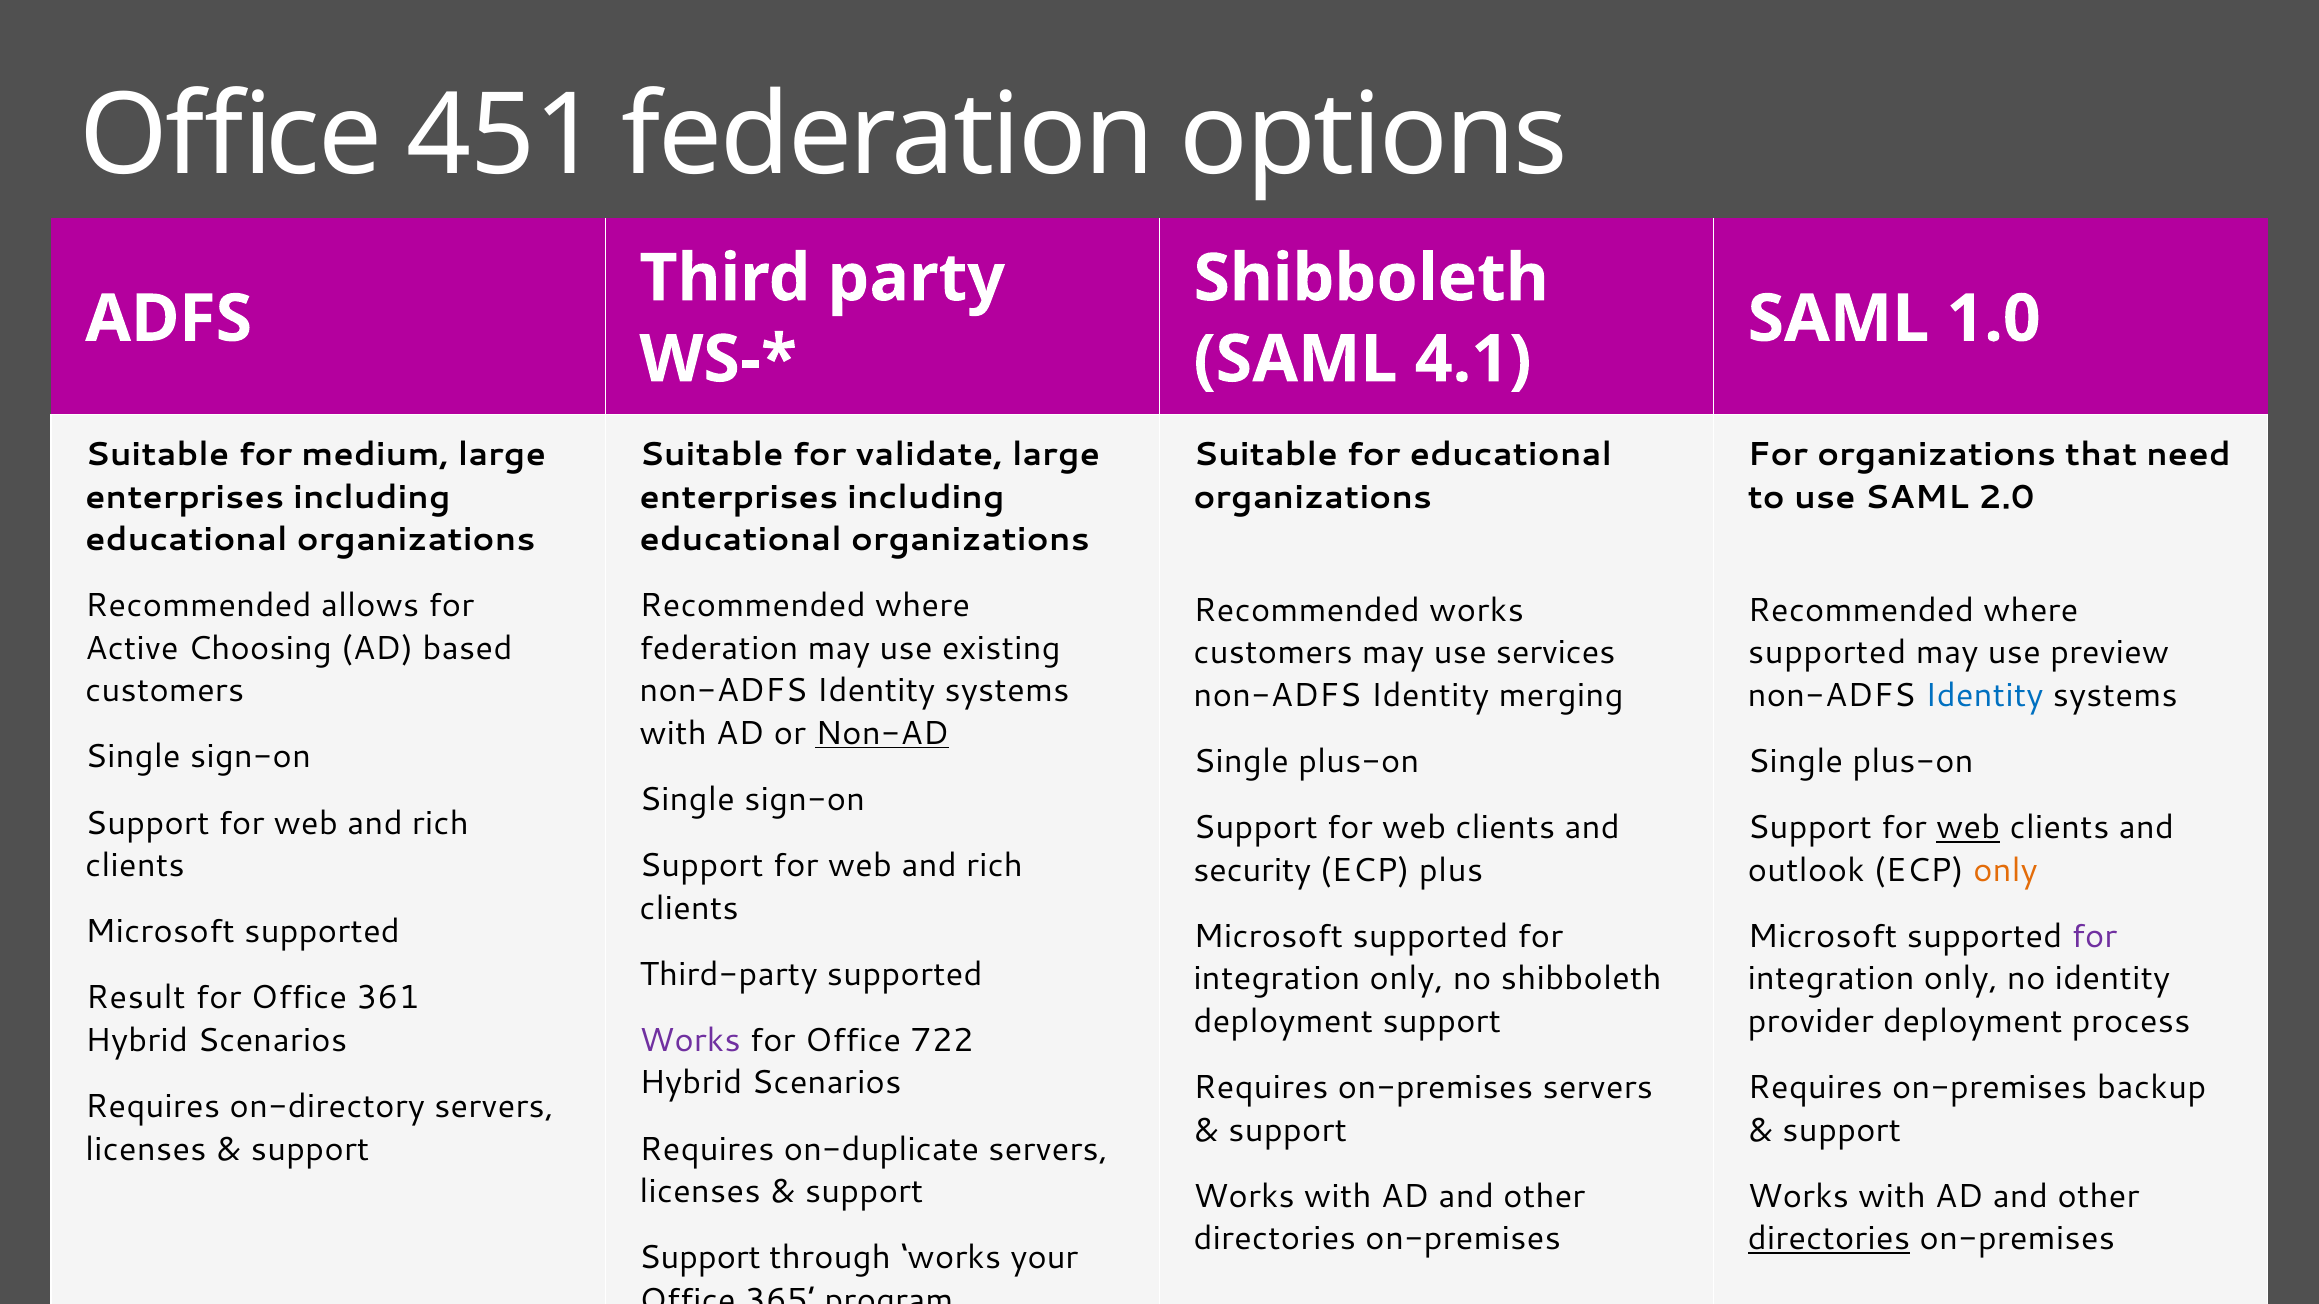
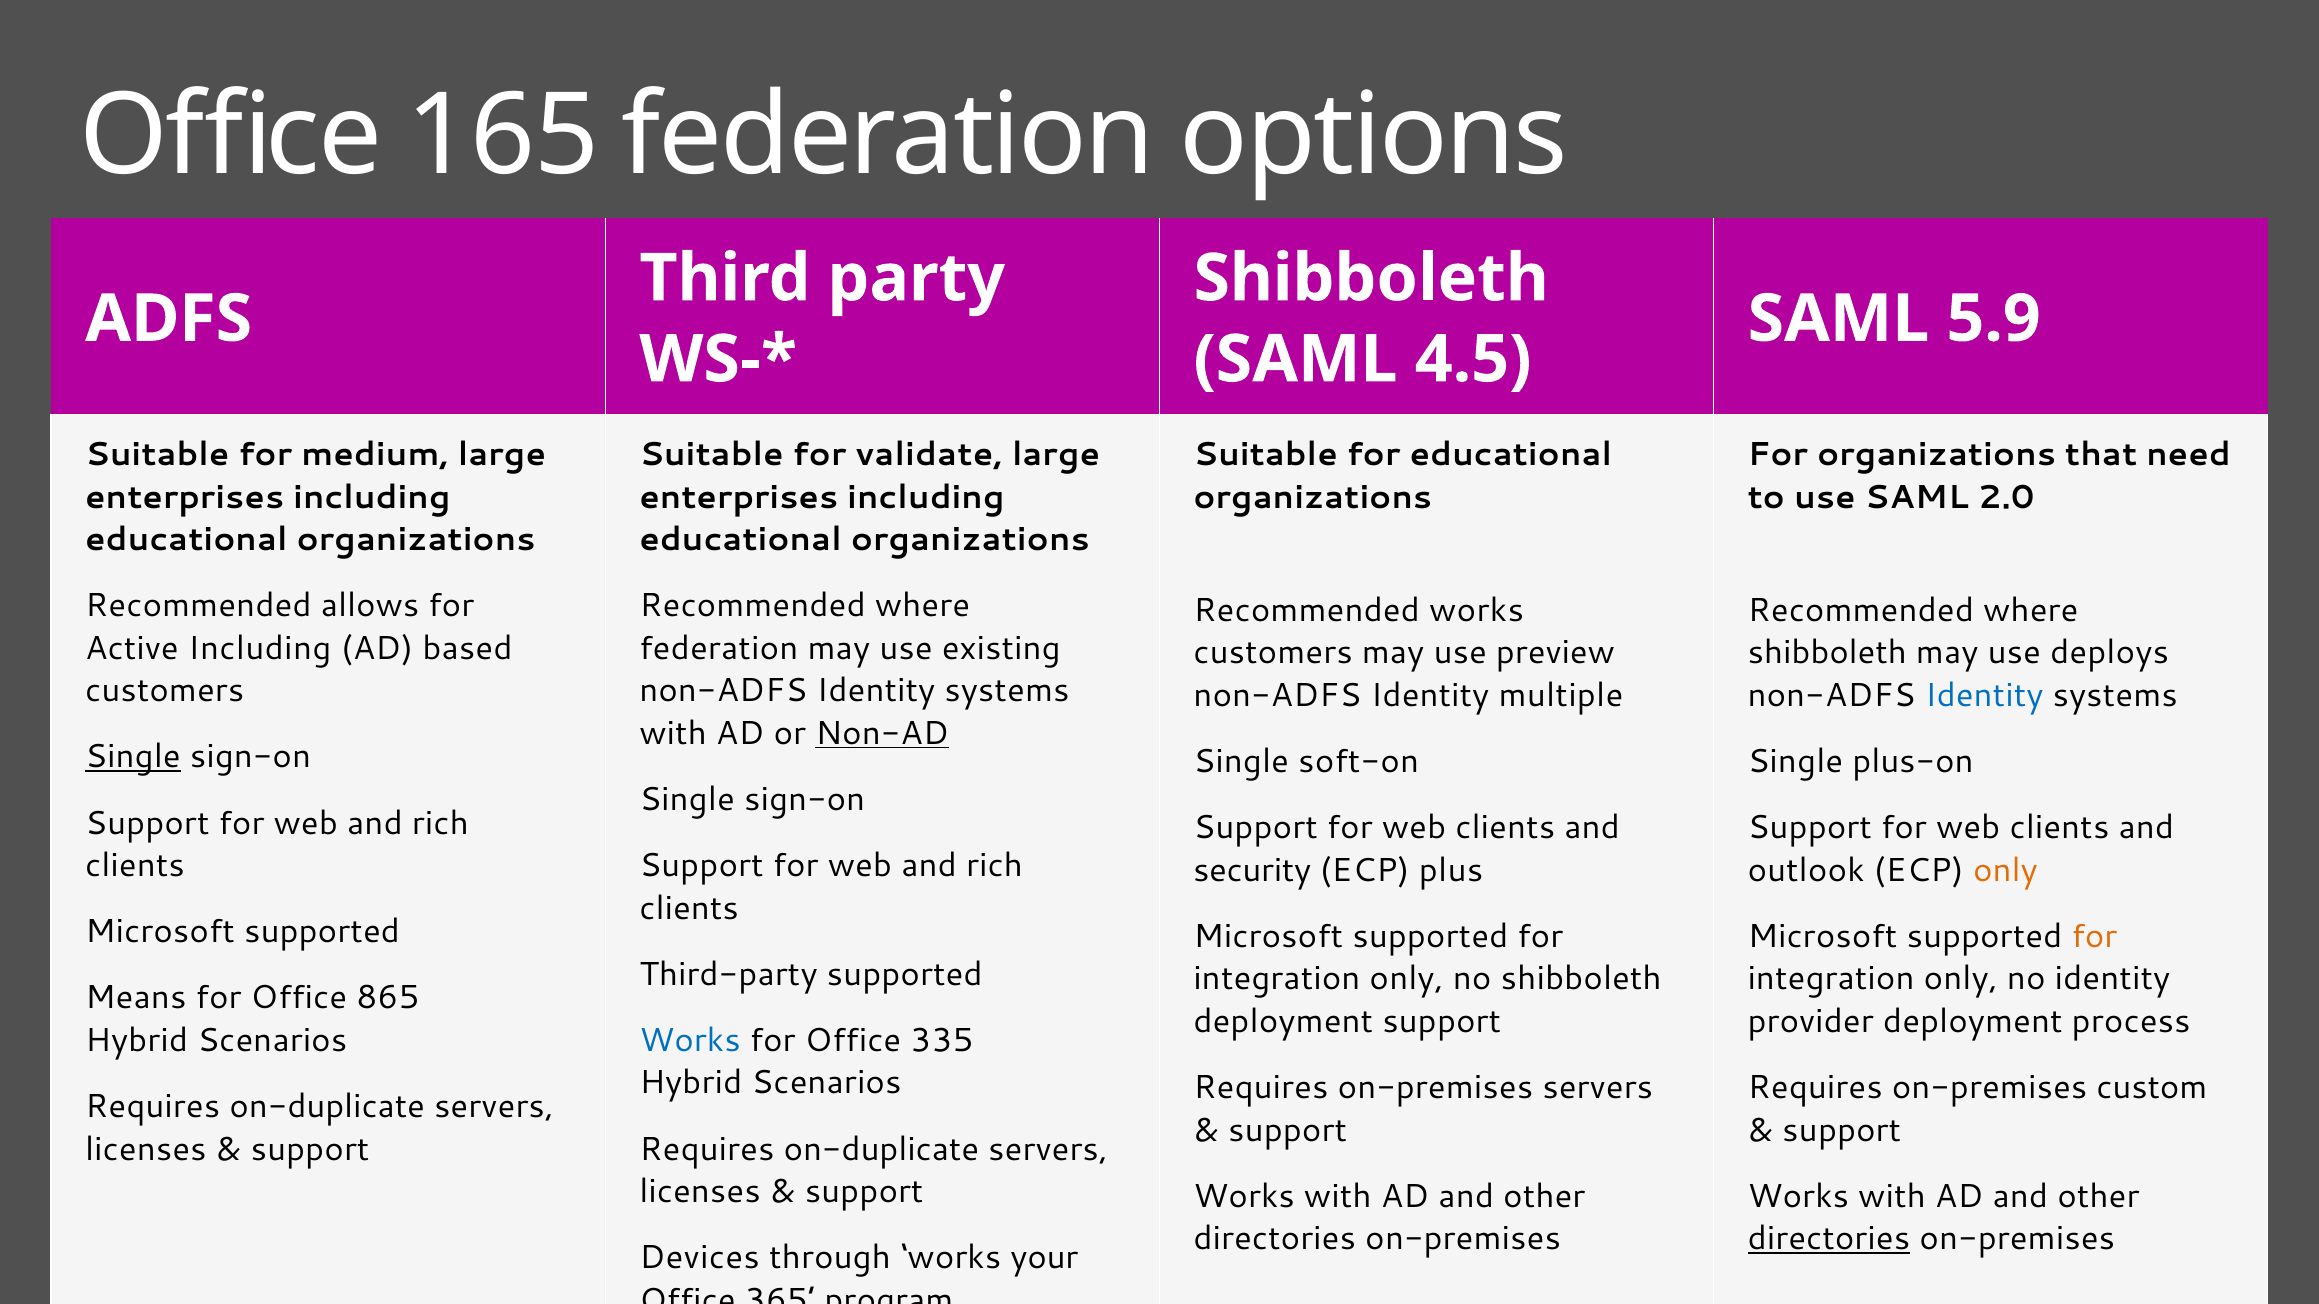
451: 451 -> 165 (503, 136)
1.0: 1.0 -> 5.9 (1994, 319)
4.1: 4.1 -> 4.5 (1473, 360)
Active Choosing: Choosing -> Including (260, 648)
services: services -> preview (1555, 653)
supported: supported -> shibboleth (1827, 653)
preview: preview -> deploys (2110, 653)
merging: merging -> multiple (1561, 696)
Single underline: none -> present (133, 757)
plus-on: plus-on -> soft-on (1359, 762)
web underline: present -> none (1968, 828)
for colour: purple -> orange (2094, 937)
Result: Result -> Means (136, 998)
361: 361 -> 865 (388, 998)
Works colour: purple -> blue (690, 1041)
722: 722 -> 335 (942, 1041)
backup: backup -> custom (2152, 1088)
on-directory: on-directory -> on-duplicate (327, 1107)
Support: Support -> Devices (700, 1258)
